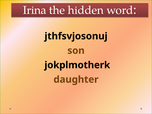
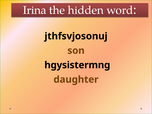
jokplmotherk: jokplmotherk -> hgysistermng (77, 65)
